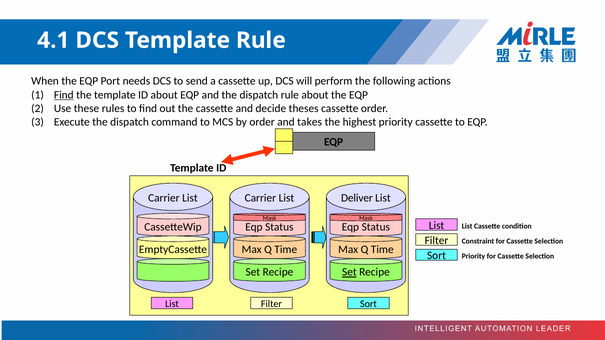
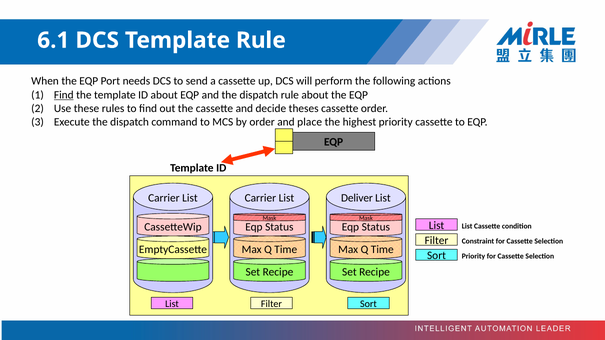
4.1: 4.1 -> 6.1 (53, 40)
takes: takes -> place (310, 122)
Set underline: present -> none (349, 272)
